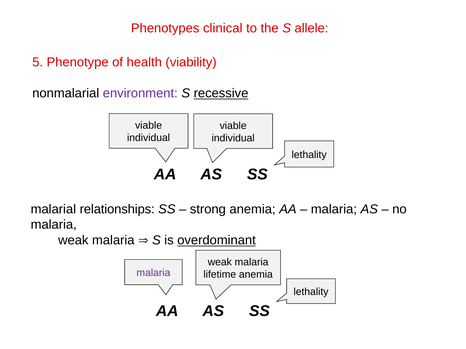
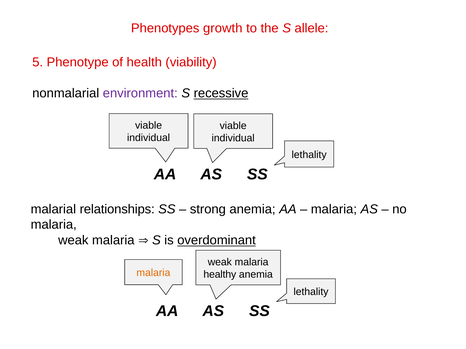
clinical: clinical -> growth (223, 28)
malaria colour: purple -> orange (153, 273)
lifetime: lifetime -> healthy (220, 275)
